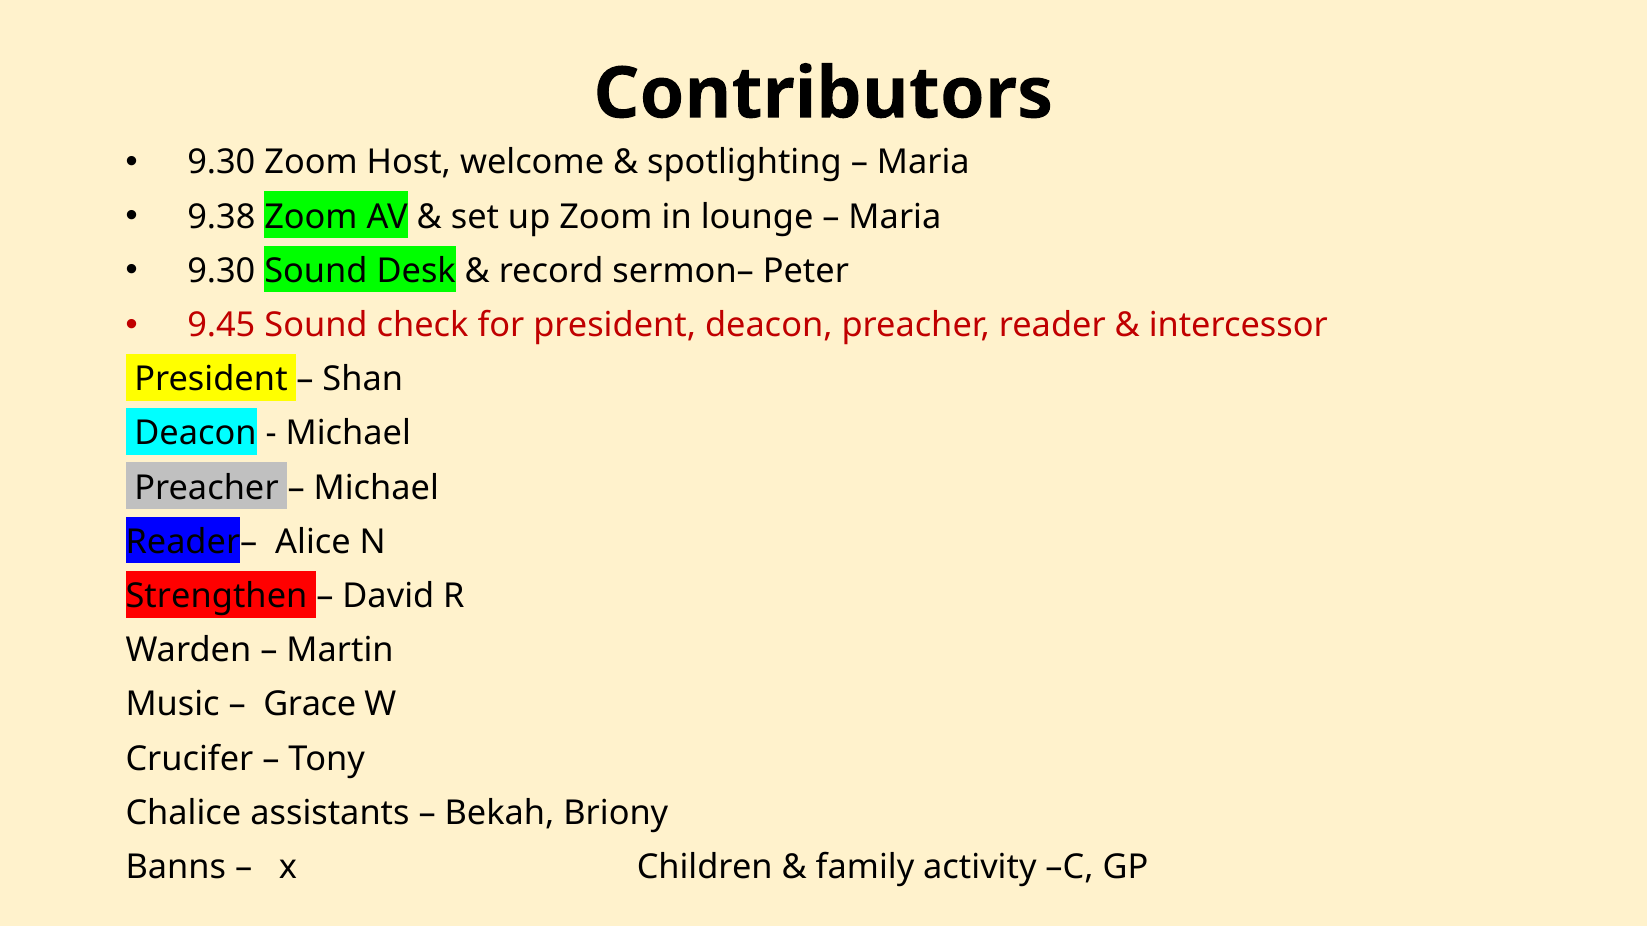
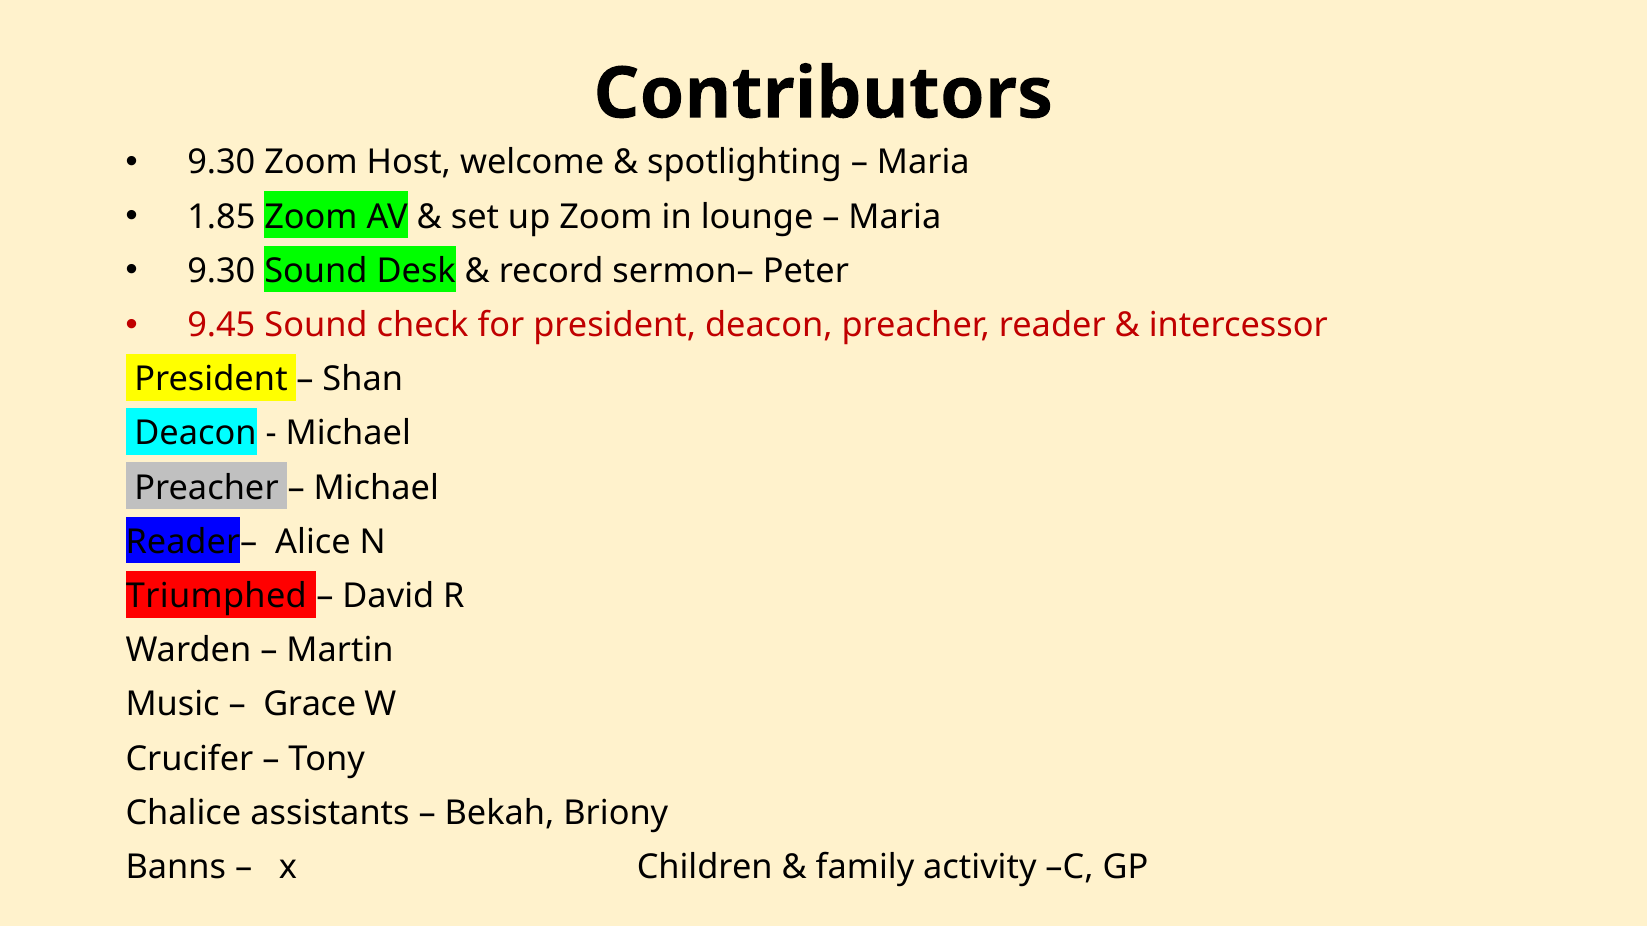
9.38: 9.38 -> 1.85 (221, 217)
Strengthen: Strengthen -> Triumphed (216, 596)
